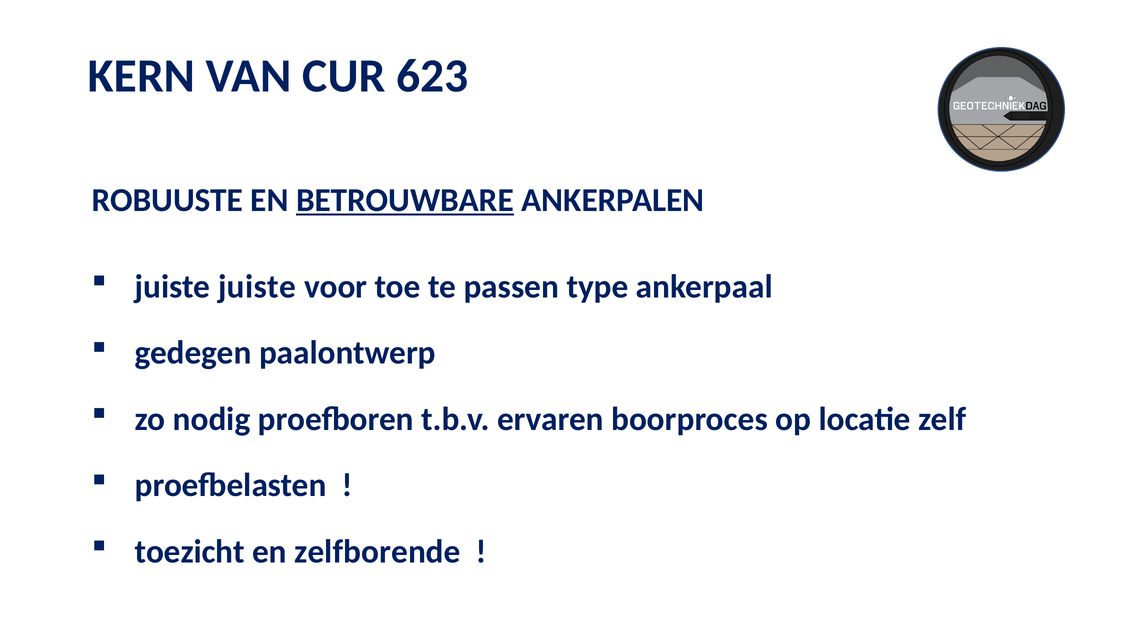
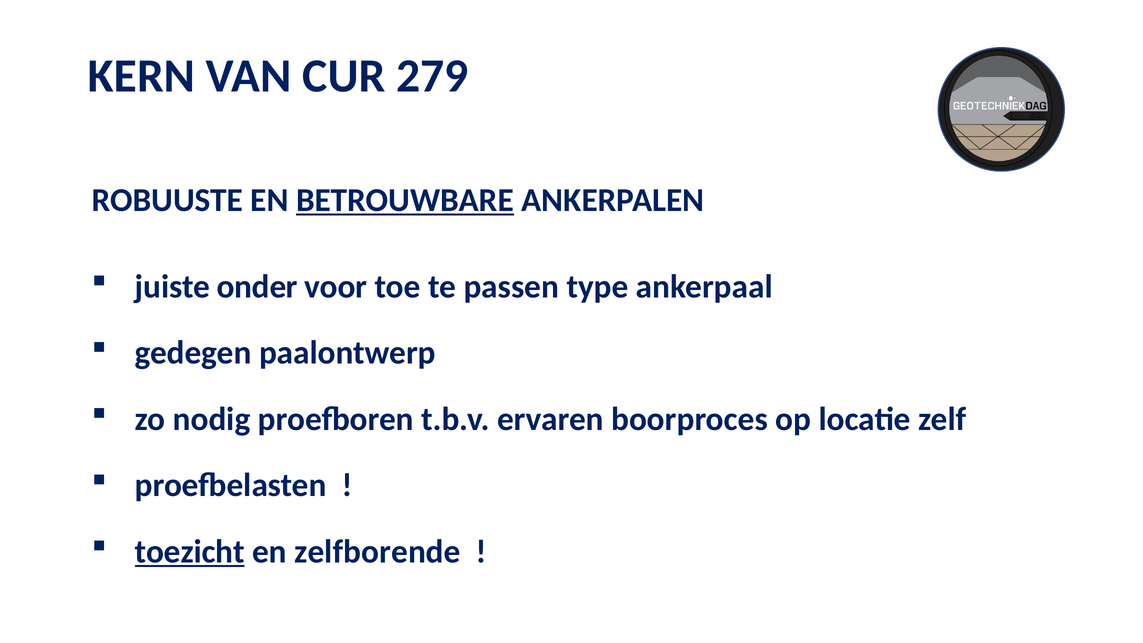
623: 623 -> 279 (432, 76)
juiste juiste: juiste -> onder (257, 287)
toezicht underline: none -> present (190, 552)
